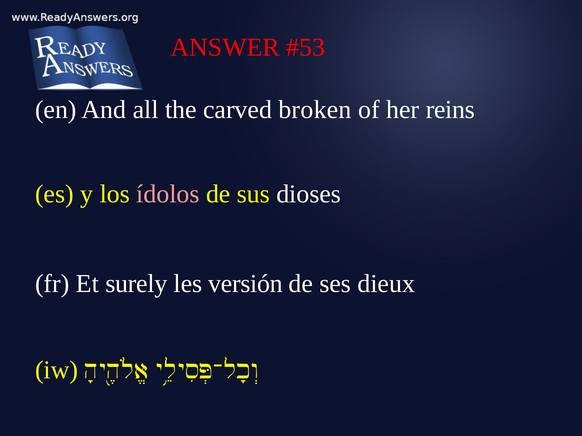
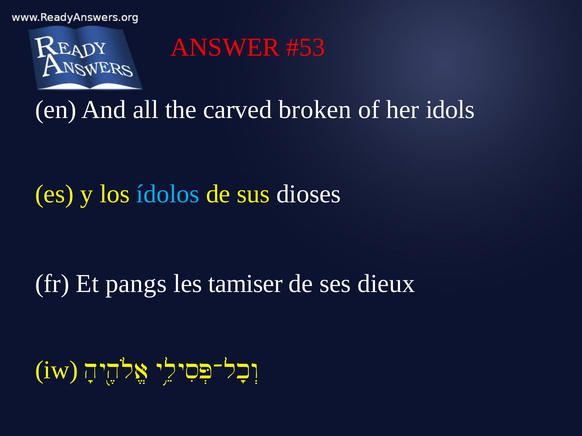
reins: reins -> idols (450, 110)
ídolos colour: pink -> light blue (168, 194)
surely: surely -> pangs (136, 284)
versión: versión -> tamiser (246, 284)
